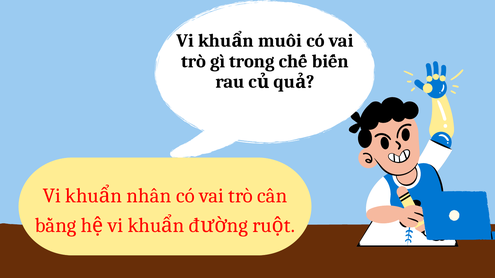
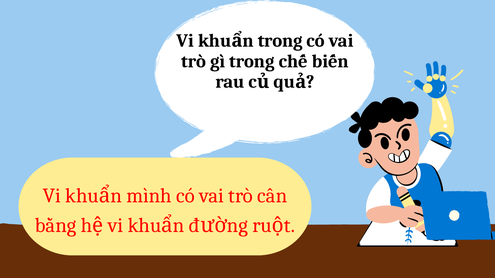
muối: muối -> trong (280, 41)
nhân: nhân -> mình (149, 196)
